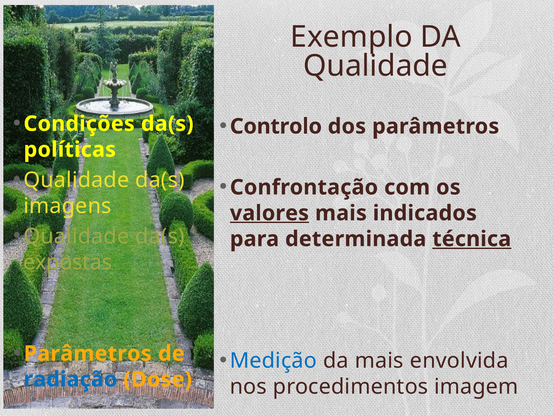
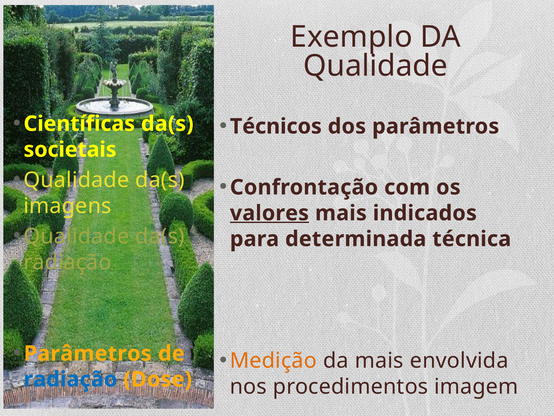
Condições: Condições -> Científicas (79, 124)
Controlo: Controlo -> Técnicos (276, 126)
políticas: políticas -> societais (70, 149)
técnica underline: present -> none (472, 239)
expostas: expostas -> radiação (67, 262)
Medição colour: blue -> orange (273, 360)
